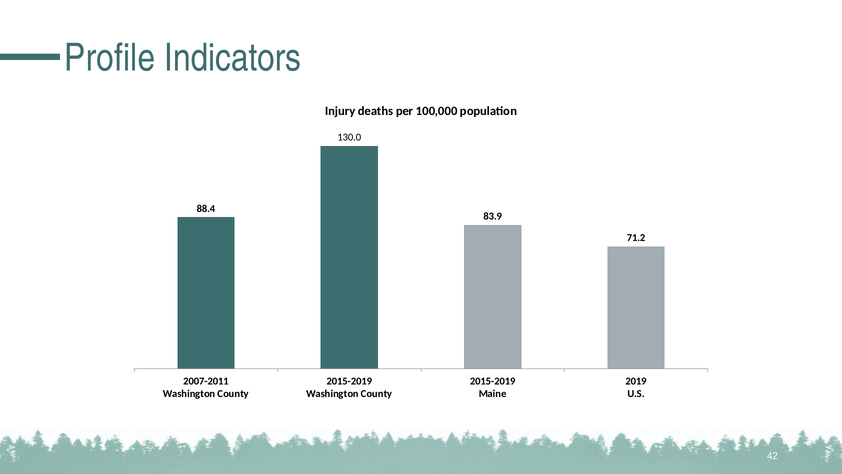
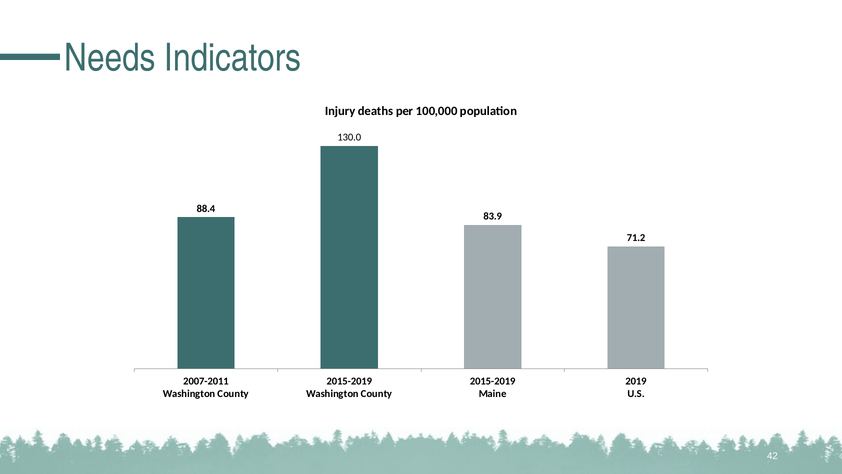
Profile: Profile -> Needs (110, 58)
